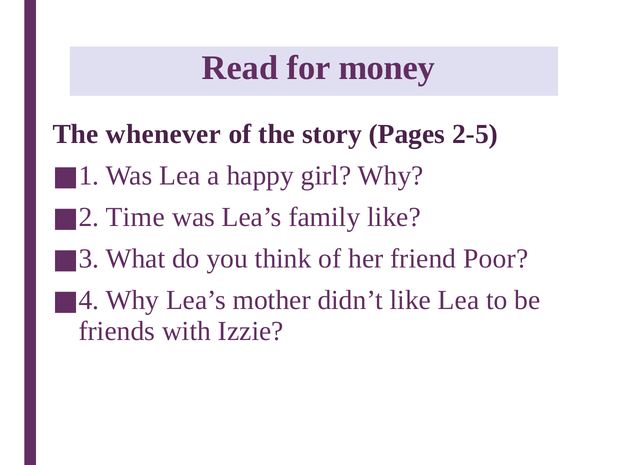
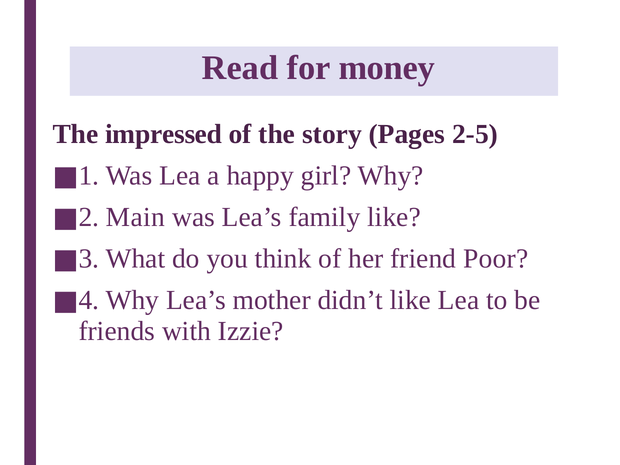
whenever: whenever -> impressed (164, 134)
Time: Time -> Main (135, 217)
